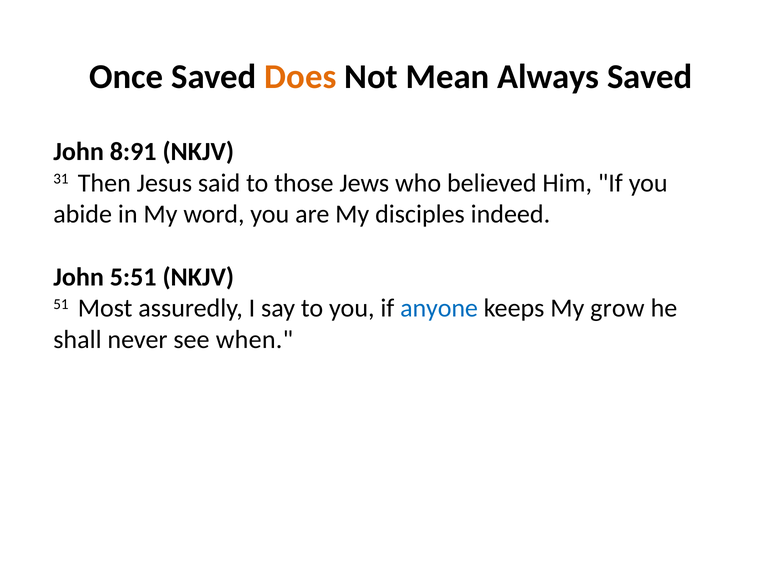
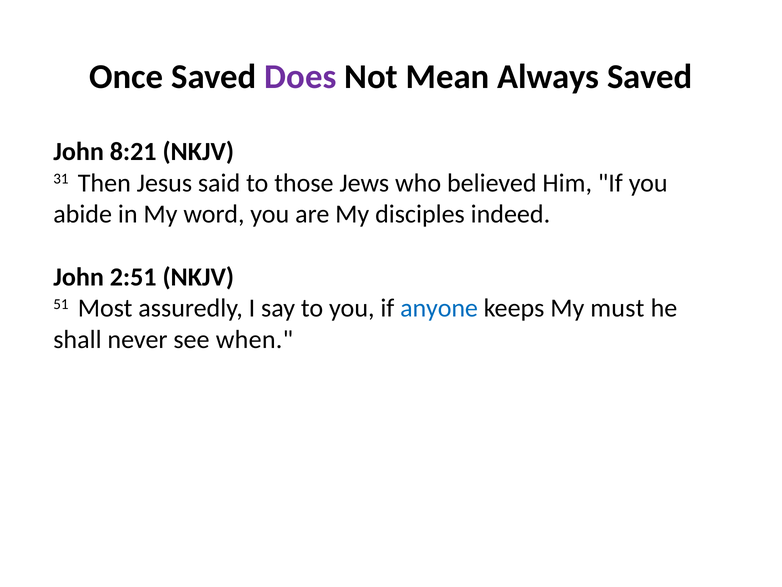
Does colour: orange -> purple (300, 77)
8:91: 8:91 -> 8:21 (133, 152)
5:51: 5:51 -> 2:51 (133, 277)
grow: grow -> must (617, 308)
